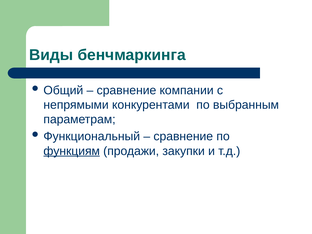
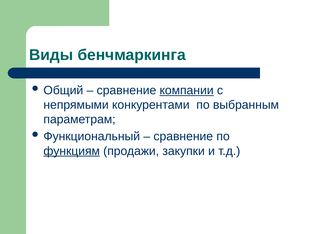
компании underline: none -> present (187, 90)
